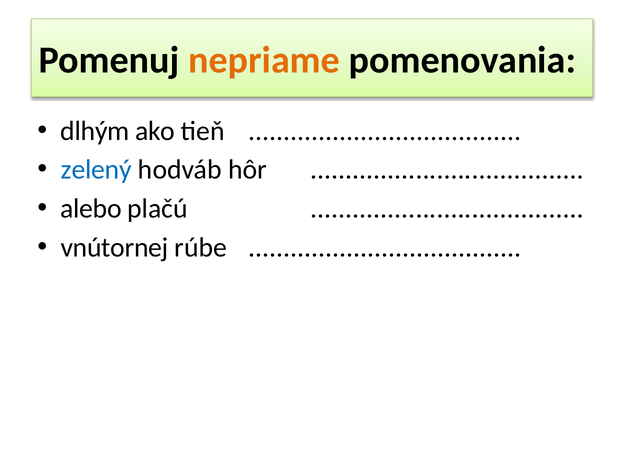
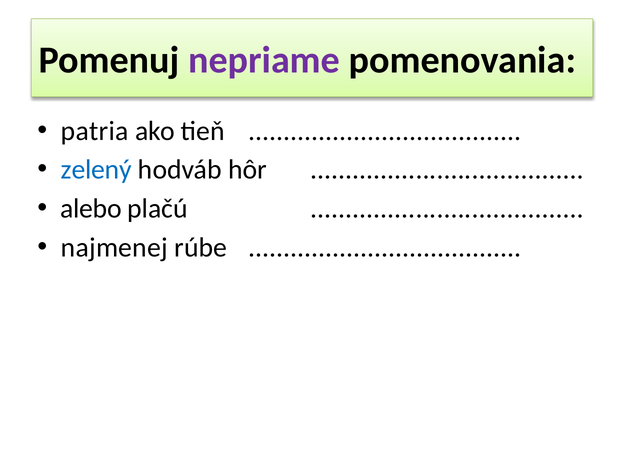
nepriame colour: orange -> purple (264, 60)
dlhým: dlhým -> patria (95, 131)
vnútornej: vnútornej -> najmenej (114, 247)
